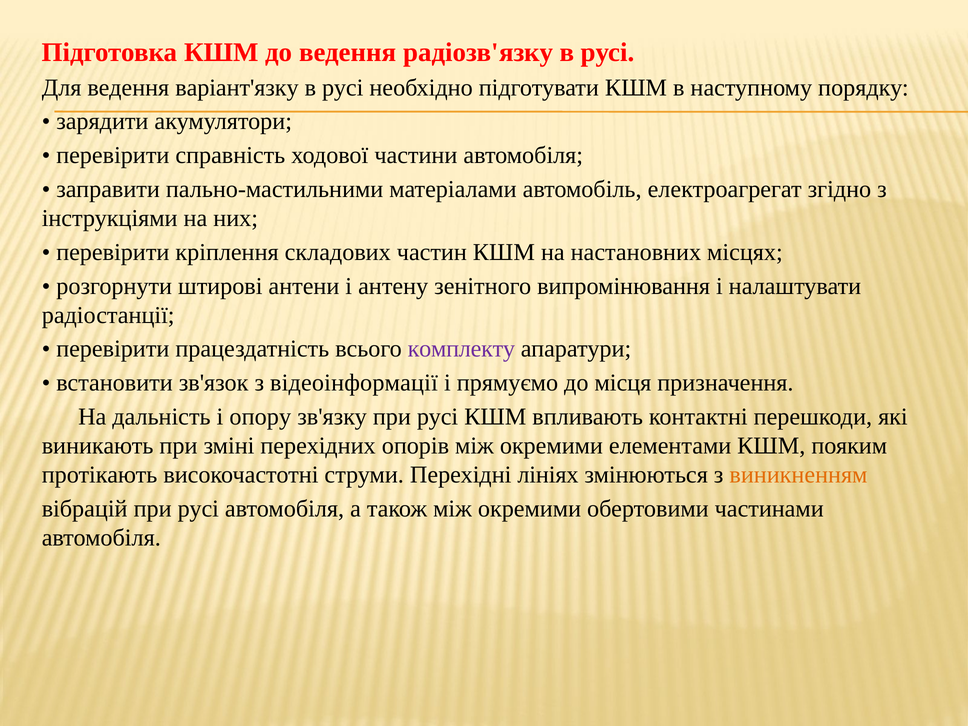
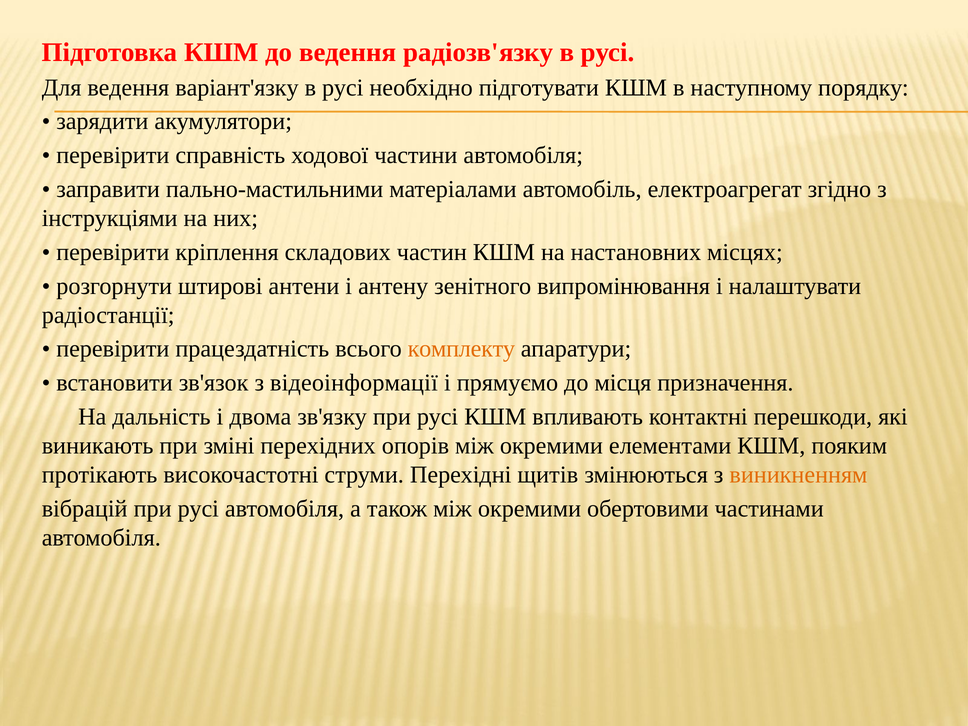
комплекту colour: purple -> orange (461, 349)
опору: опору -> двома (260, 417)
лініях: лініях -> щитів (548, 475)
